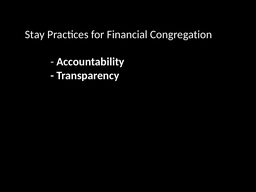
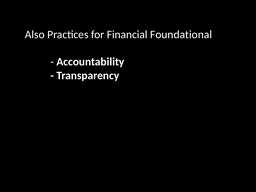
Stay: Stay -> Also (35, 34)
Congregation: Congregation -> Foundational (181, 34)
